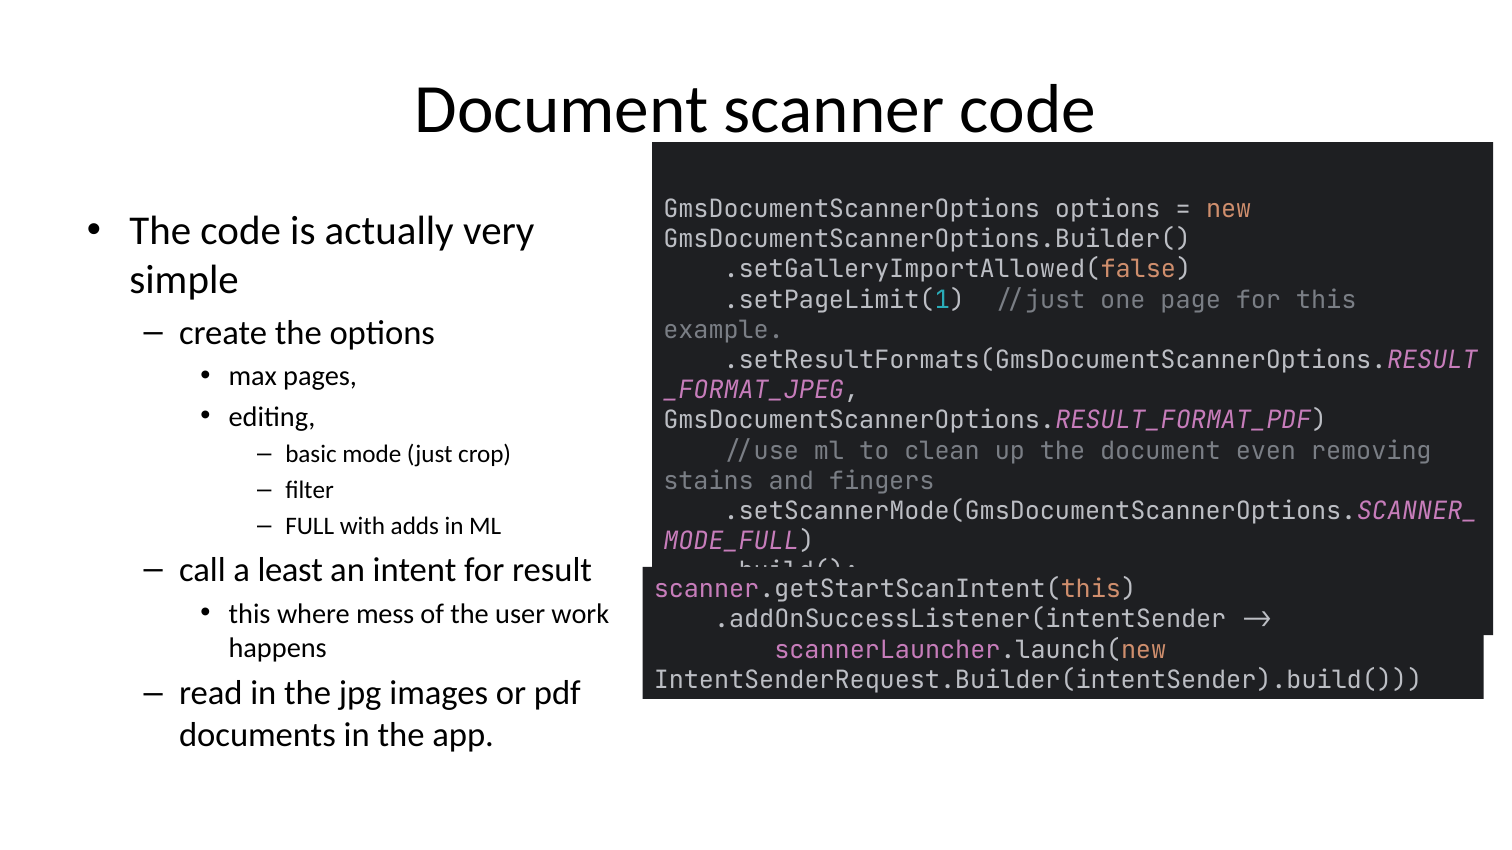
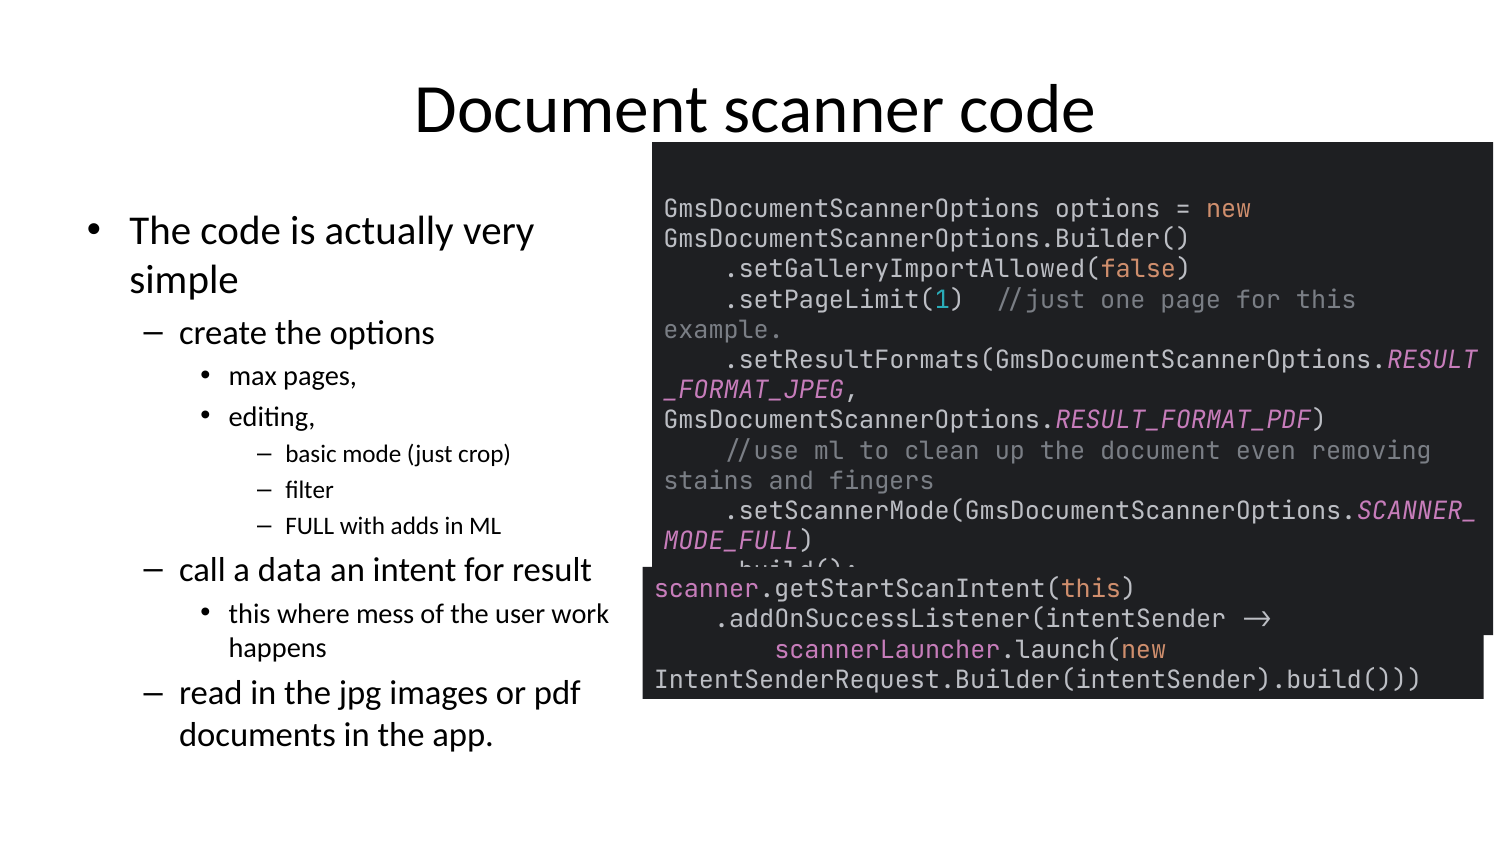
least: least -> data (290, 571)
